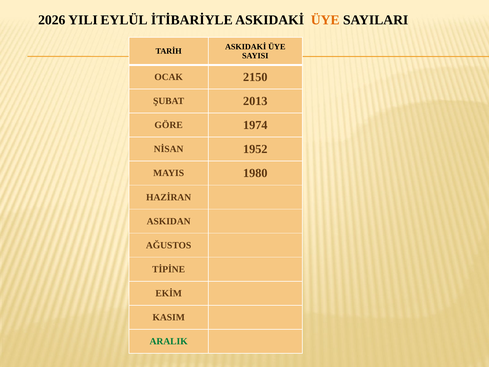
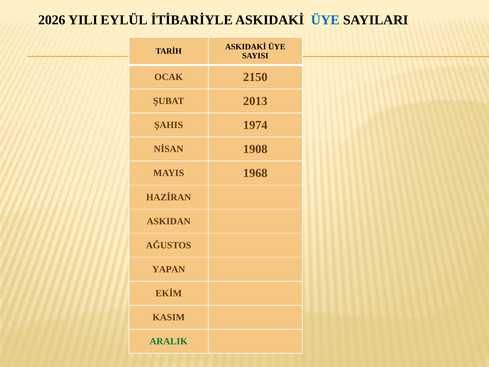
ÜYE colour: orange -> blue (325, 20)
GÖRE: GÖRE -> ŞAHIS (169, 125)
1952: 1952 -> 1908 (255, 149)
1980: 1980 -> 1968 (255, 173)
TİPİNE: TİPİNE -> YAPAN (169, 269)
